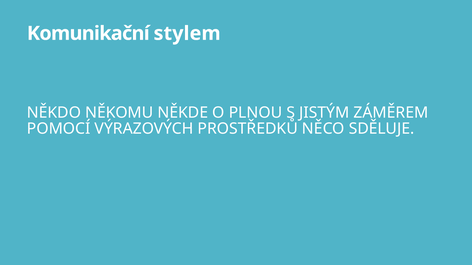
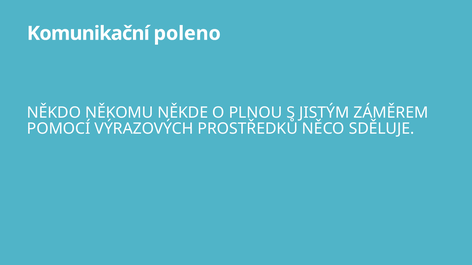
stylem: stylem -> poleno (187, 33)
